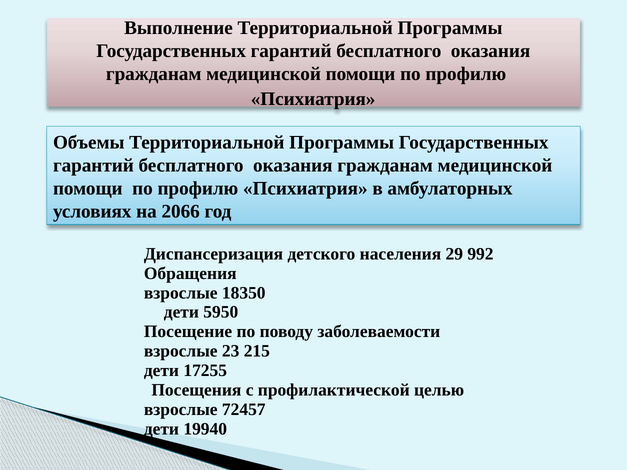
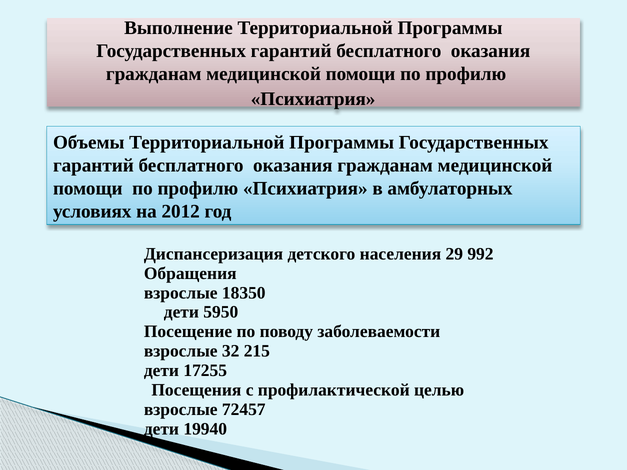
2066: 2066 -> 2012 (181, 211)
23: 23 -> 32 (231, 351)
